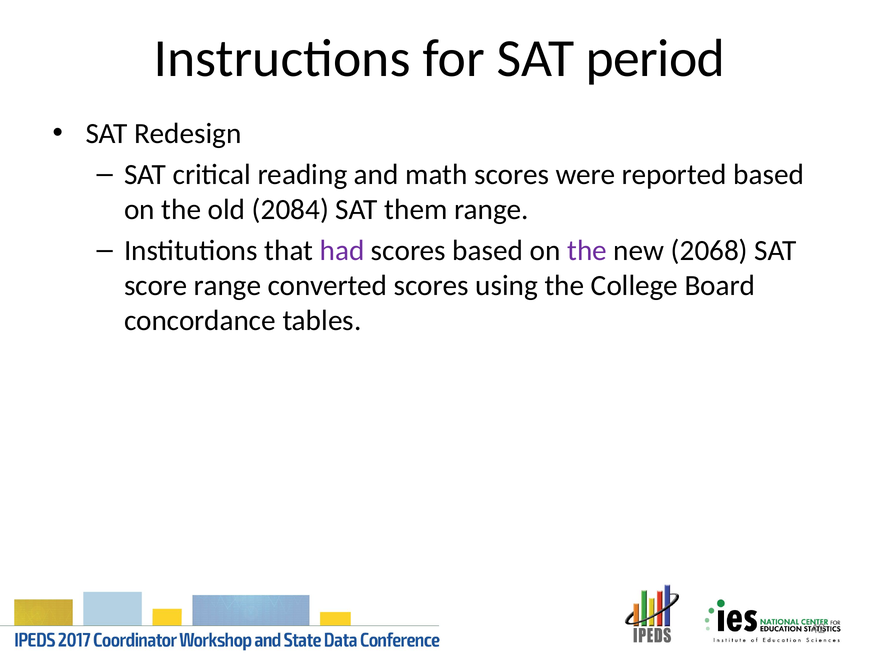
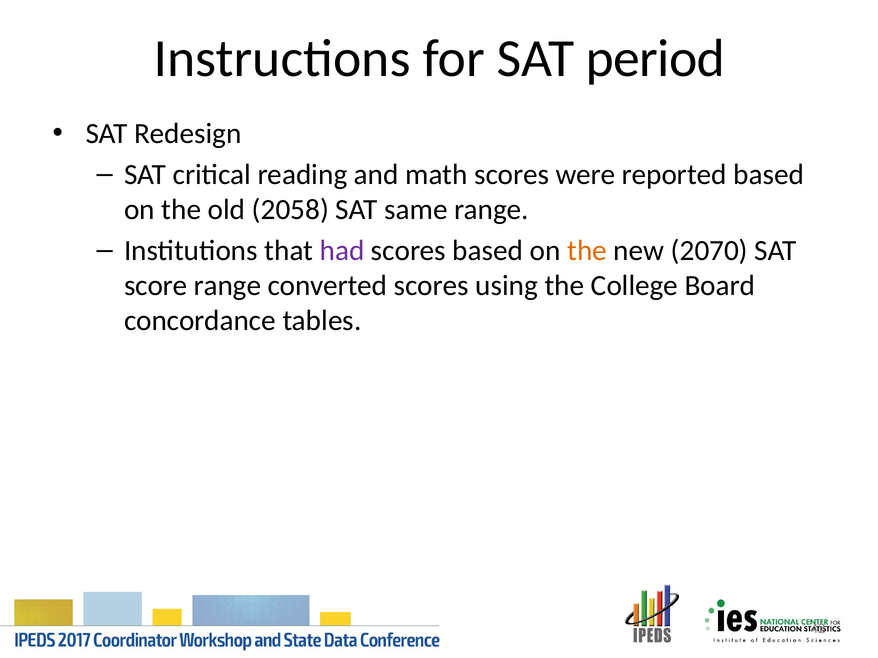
2084: 2084 -> 2058 (290, 210)
them: them -> same (416, 210)
the colour: purple -> orange (587, 251)
2068: 2068 -> 2070 (709, 251)
